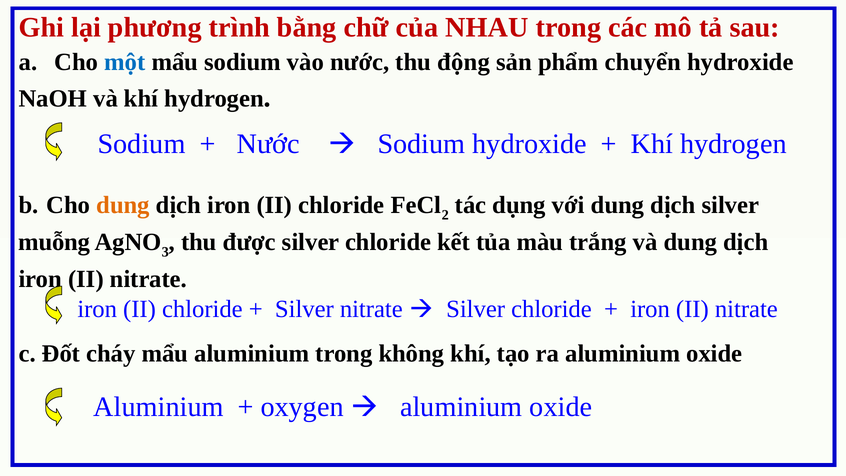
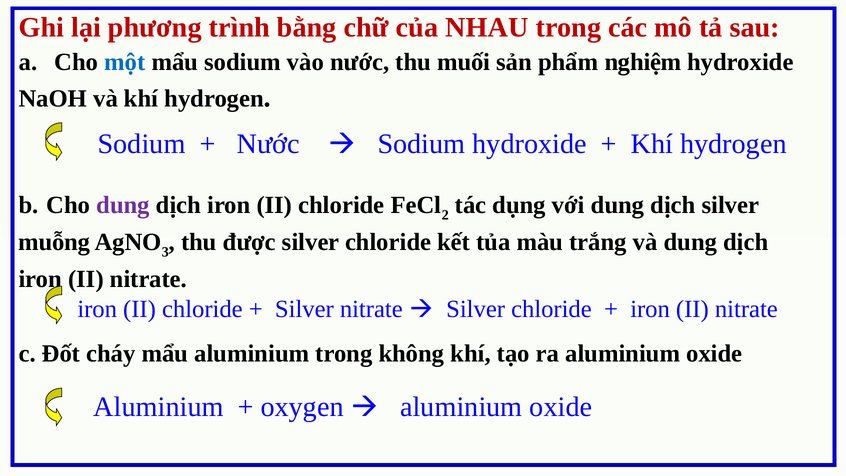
động: động -> muối (464, 62)
chuyển: chuyển -> nghiệm (643, 62)
dung colour: orange -> purple (123, 205)
